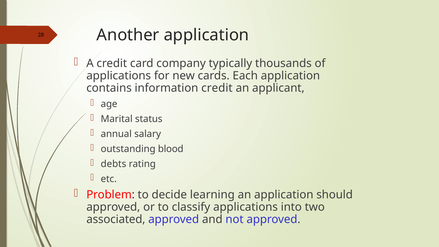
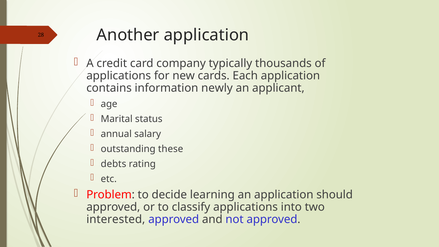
information credit: credit -> newly (217, 88)
blood: blood -> these (171, 149)
associated: associated -> interested (116, 219)
